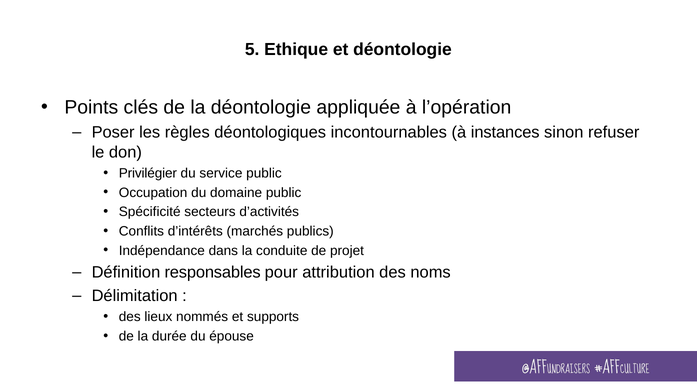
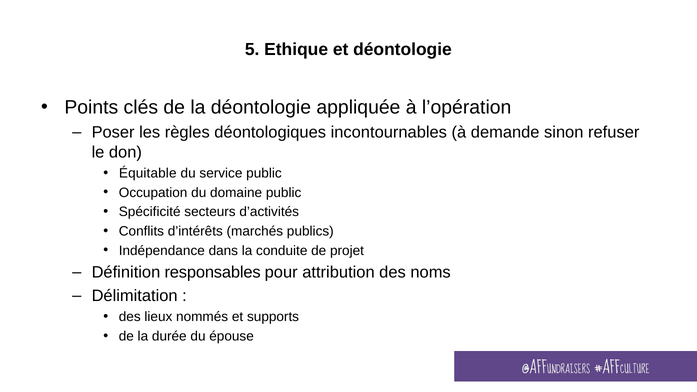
instances: instances -> demande (505, 133)
Privilégier: Privilégier -> Équitable (148, 173)
